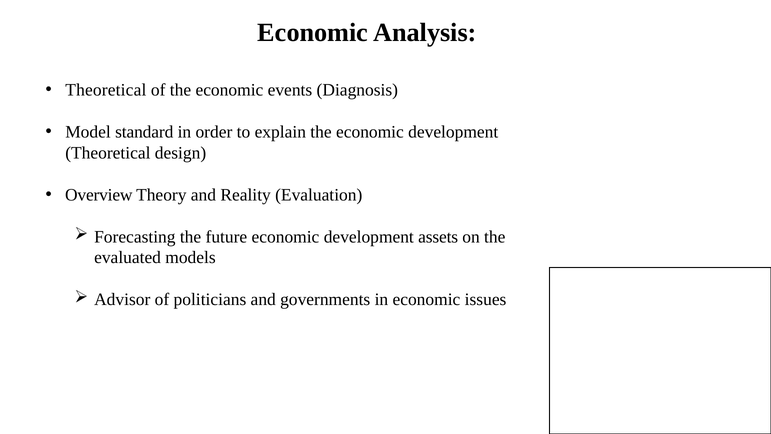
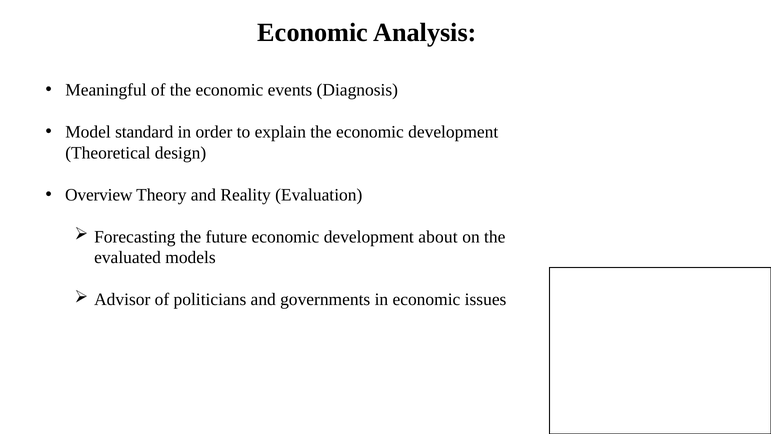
Theoretical: Theoretical -> Meaningful (106, 90)
assets: assets -> about (438, 237)
